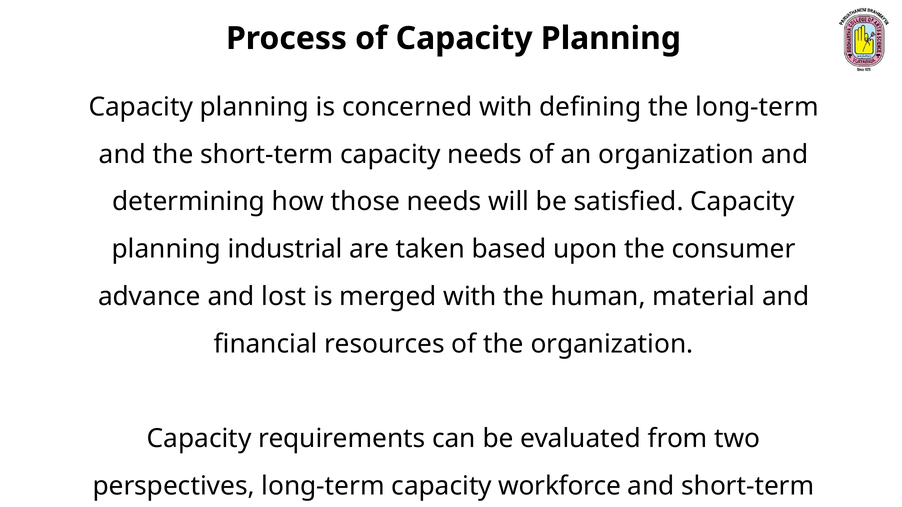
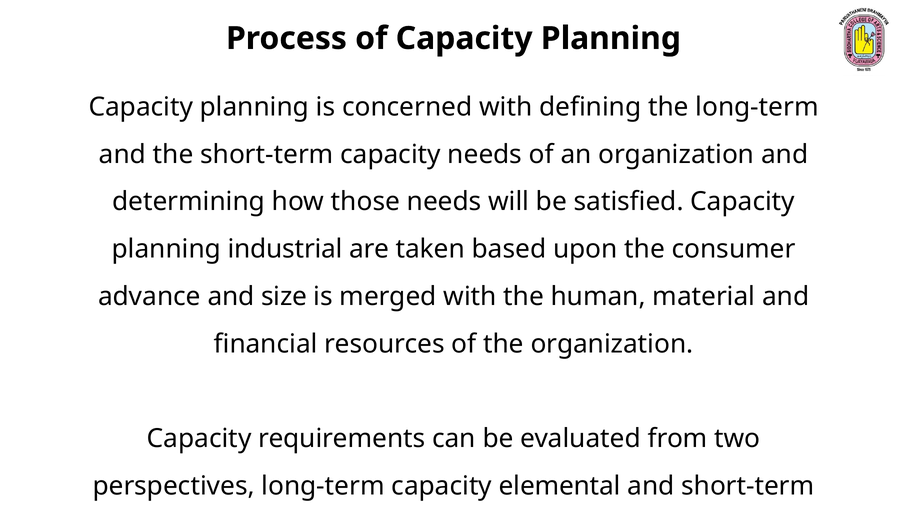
lost: lost -> size (284, 297)
workforce: workforce -> elemental (560, 486)
